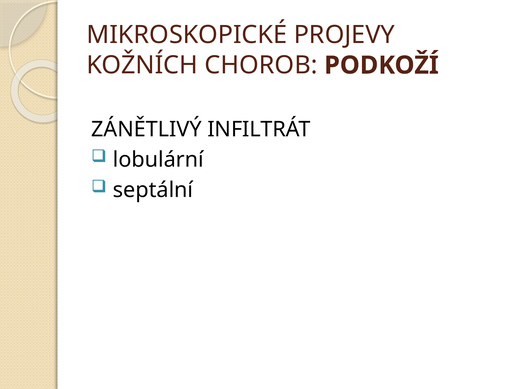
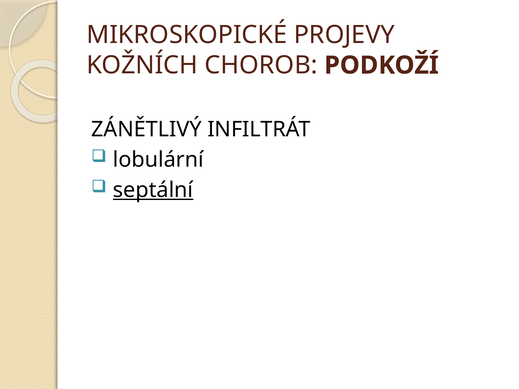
septální underline: none -> present (153, 190)
